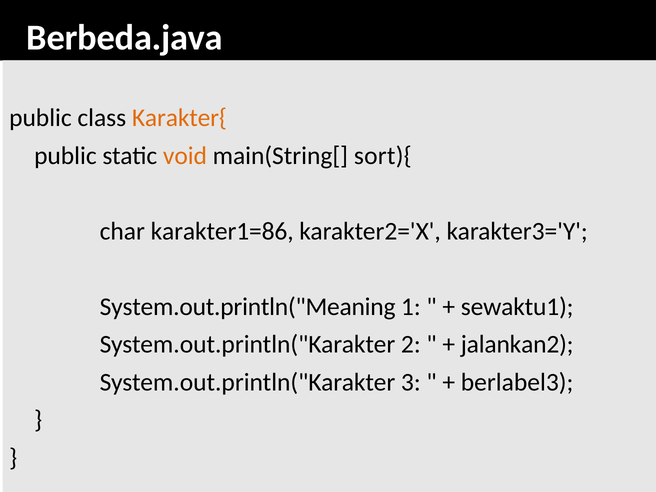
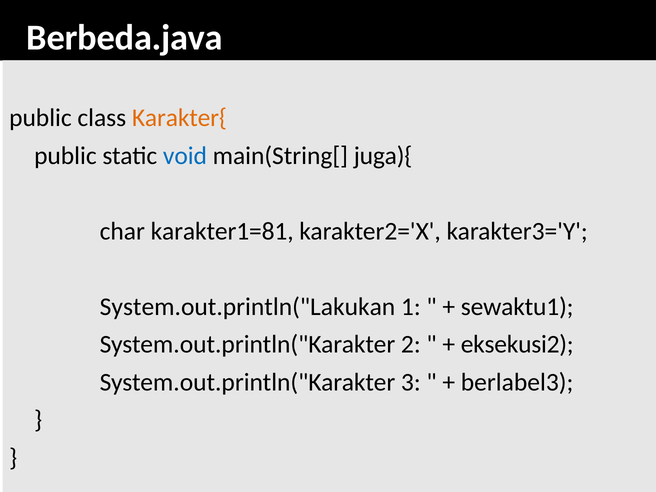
void colour: orange -> blue (185, 156)
sort){: sort){ -> juga){ (383, 156)
karakter1=86: karakter1=86 -> karakter1=81 (222, 231)
System.out.println("Meaning: System.out.println("Meaning -> System.out.println("Lakukan (248, 307)
jalankan2: jalankan2 -> eksekusi2 (517, 344)
